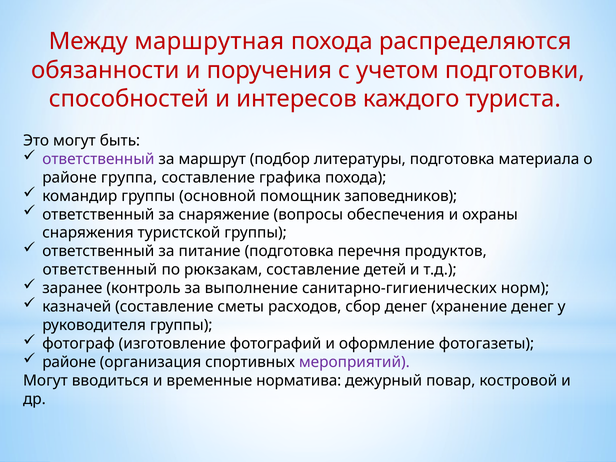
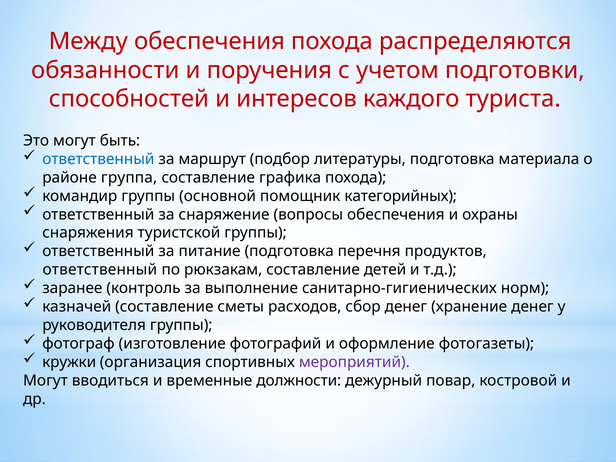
Между маршрутная: маршрутная -> обеспечения (209, 41)
ответственный colour: purple -> blue (98, 159)
заповедников: заповедников -> категорийных (401, 196)
районе: районе -> кружки (69, 362)
норматива: норматива -> должности (299, 381)
